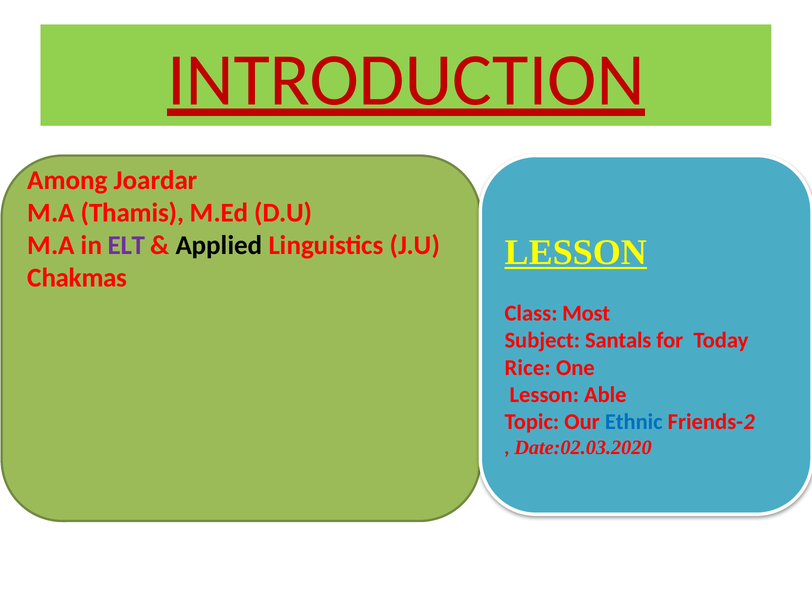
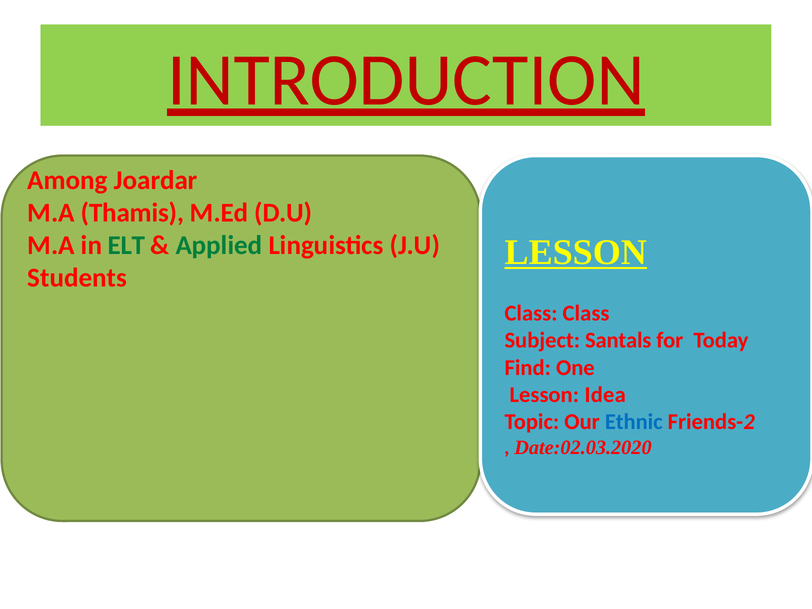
ELT colour: purple -> green (126, 245)
Applied colour: black -> green (219, 245)
Chakmas: Chakmas -> Students (77, 278)
Class Most: Most -> Class (586, 313)
Rice: Rice -> Find (528, 368)
Able: Able -> Idea (605, 395)
